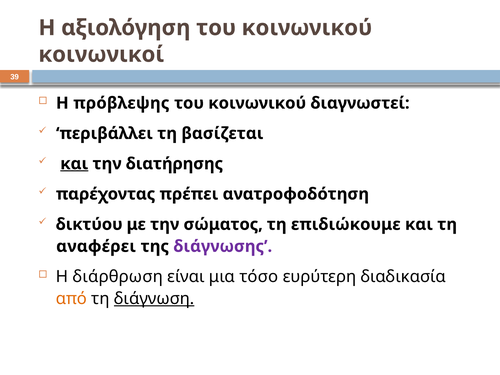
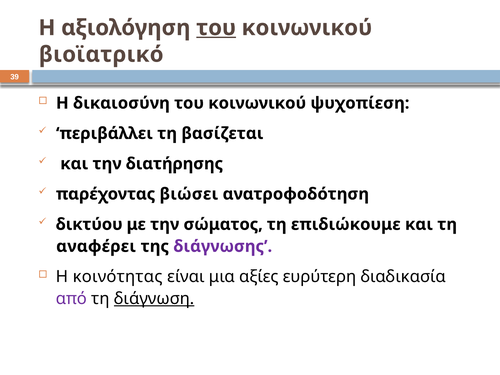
του underline: none -> present (216, 28)
κοινωνικοί: κοινωνικοί -> βιοϊατρικό (101, 54)
πρόβλεψης: πρόβλεψης -> δικαιοσύνη (121, 103)
διαγνωστεί: διαγνωστεί -> ψυχοπίεση (360, 103)
και underline: present -> none (74, 164)
πρέπει: πρέπει -> βιώσει (189, 194)
διάρθρωση: διάρθρωση -> κοινότητας (118, 277)
τόσο: τόσο -> αξίες (259, 277)
από colour: orange -> purple (71, 299)
